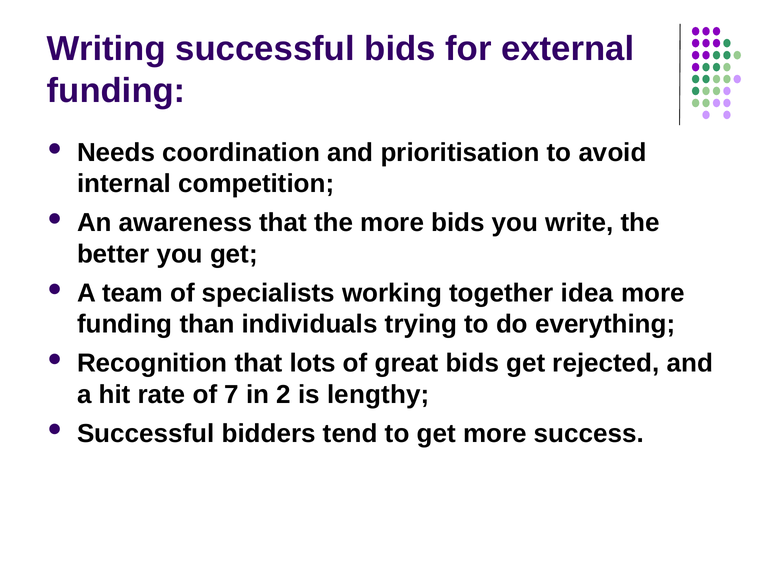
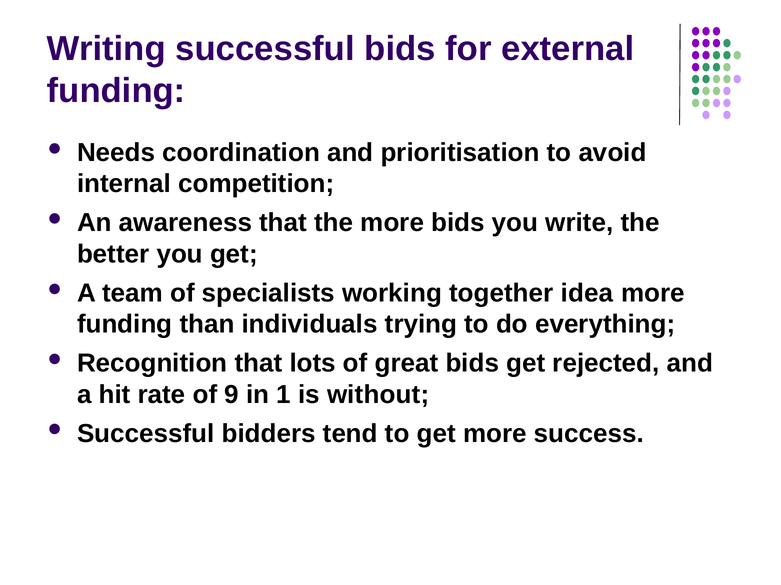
7: 7 -> 9 (232, 395)
2: 2 -> 1 (284, 395)
lengthy: lengthy -> without (378, 395)
